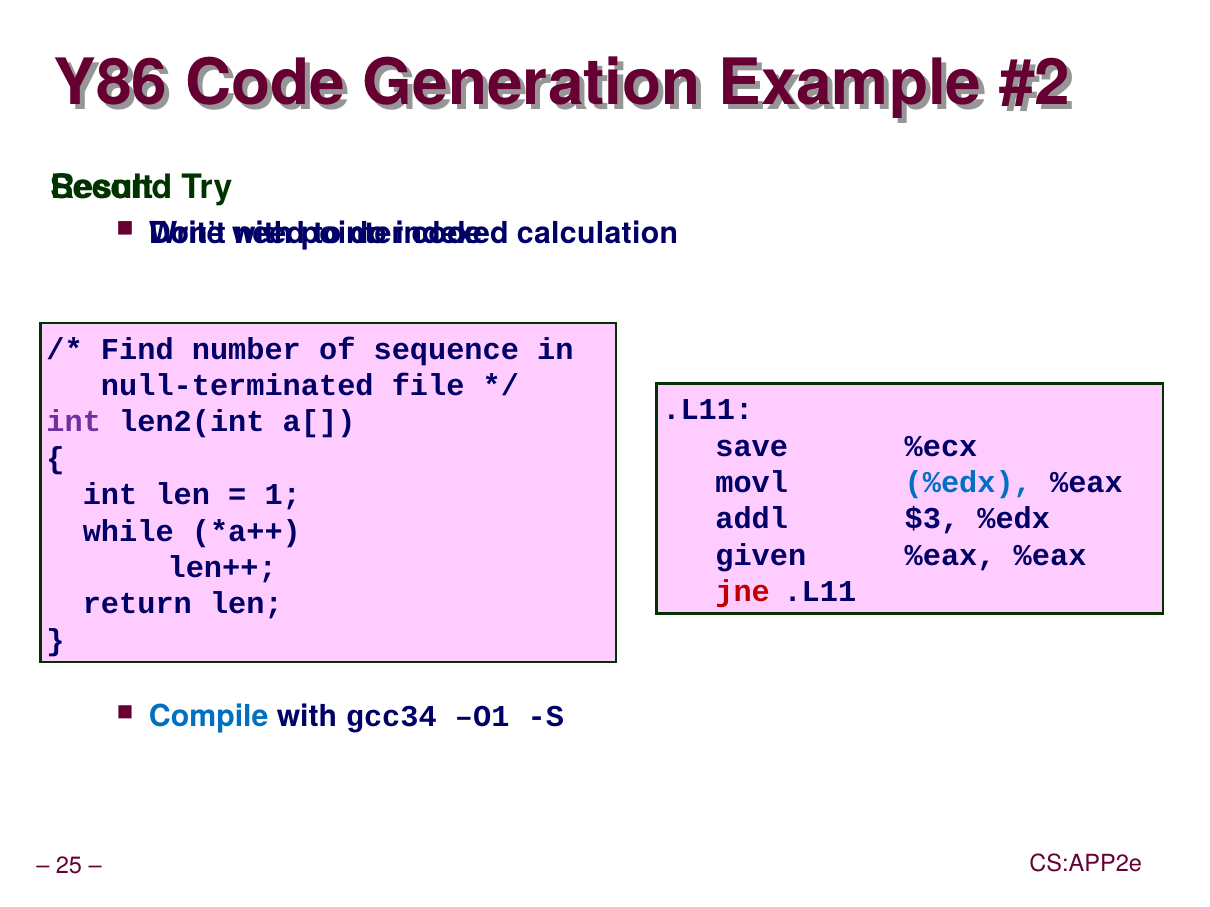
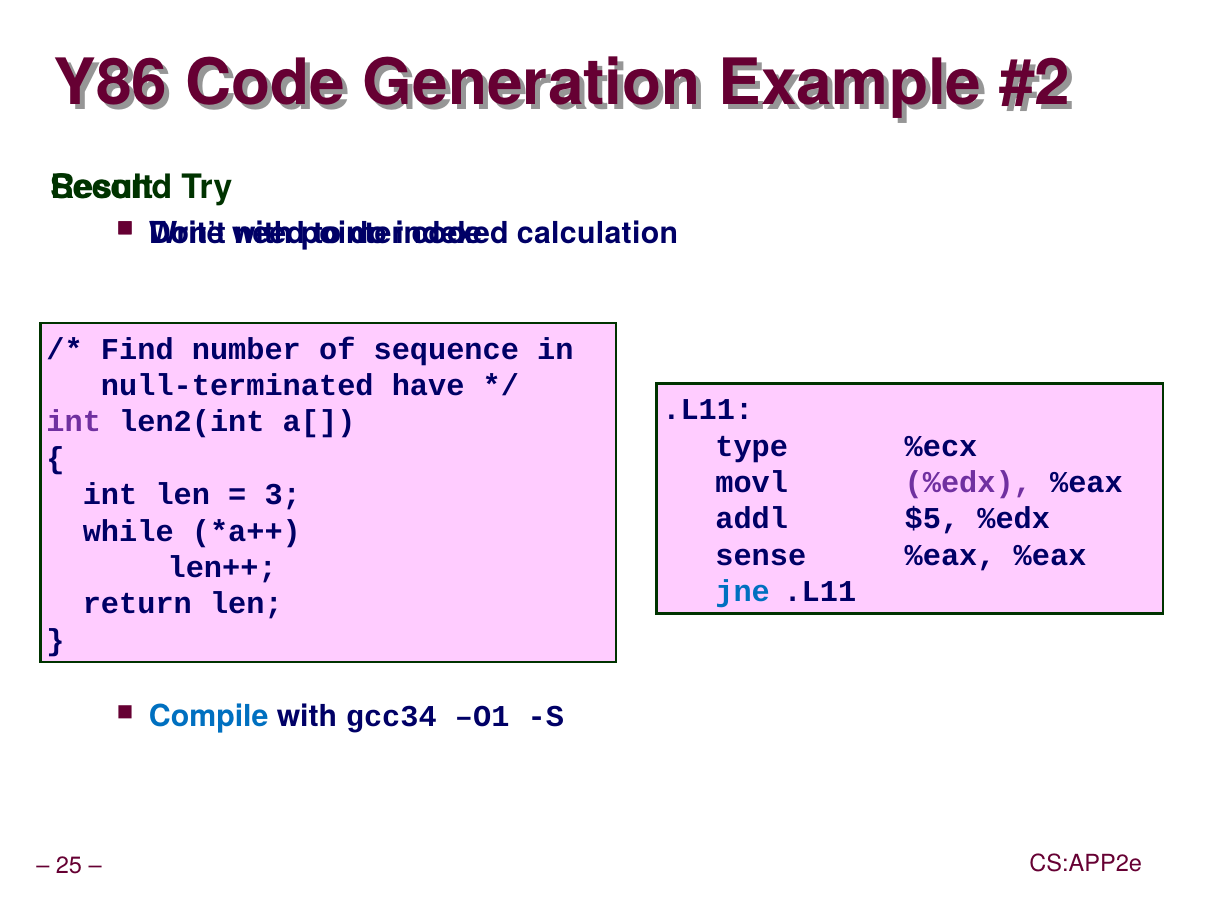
file: file -> have (428, 386)
save: save -> type (752, 446)
%edx colour: blue -> purple (968, 483)
1: 1 -> 3 (283, 495)
$3: $3 -> $5 (932, 519)
given: given -> sense (761, 555)
jne colour: red -> blue (743, 592)
